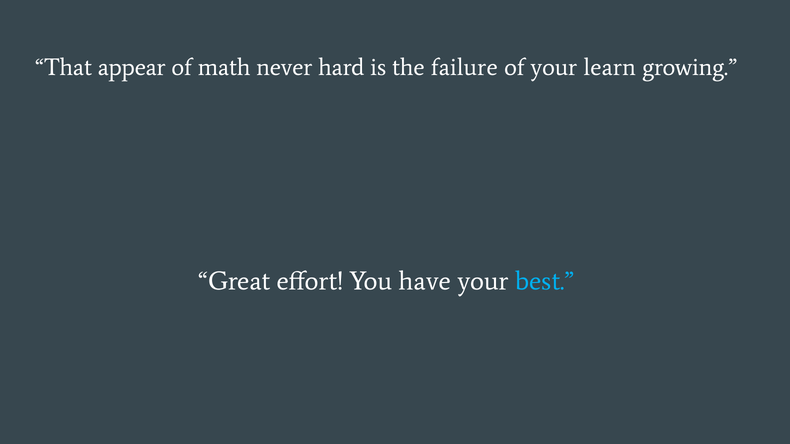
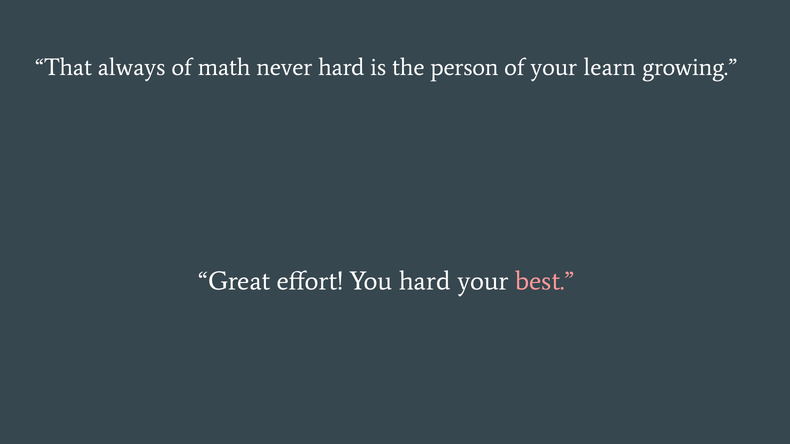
appear: appear -> always (132, 67)
failure: failure -> person (464, 67)
You have: have -> hard (425, 281)
best colour: light blue -> pink (545, 281)
